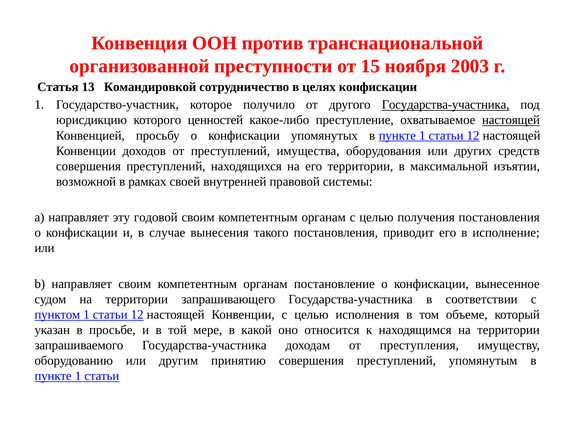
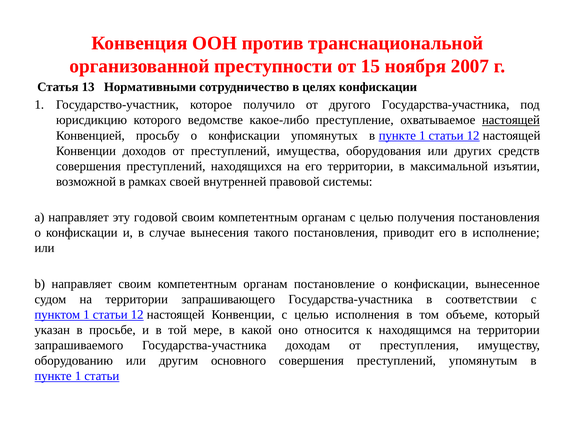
2003: 2003 -> 2007 (470, 66)
Командировкой: Командировкой -> Нормативными (150, 87)
Государства-участника underline: present -> none (446, 105)
ценностей: ценностей -> ведомстве (215, 120)
принятию: принятию -> основного (239, 360)
